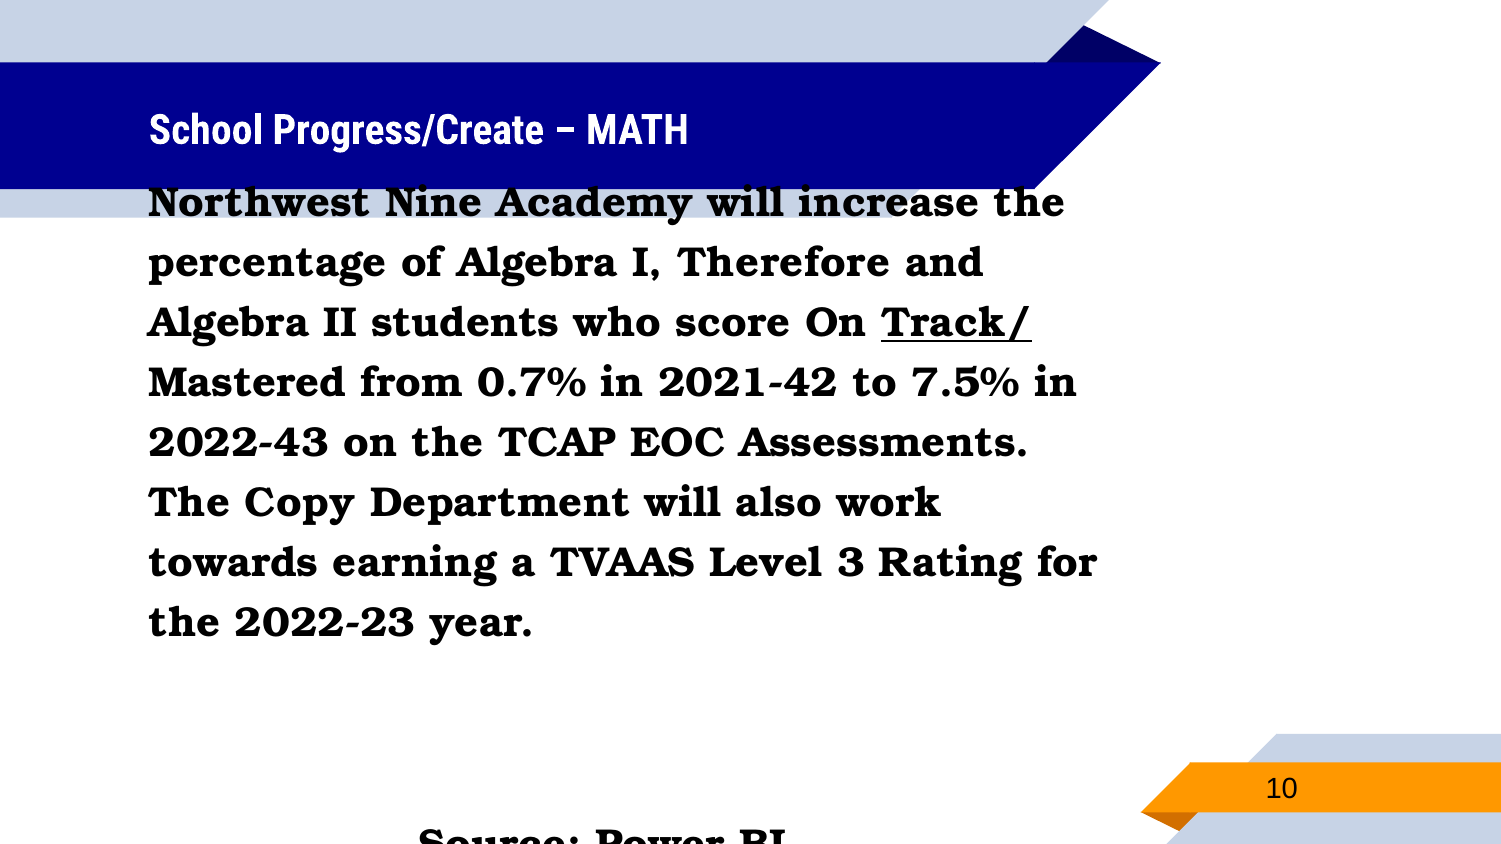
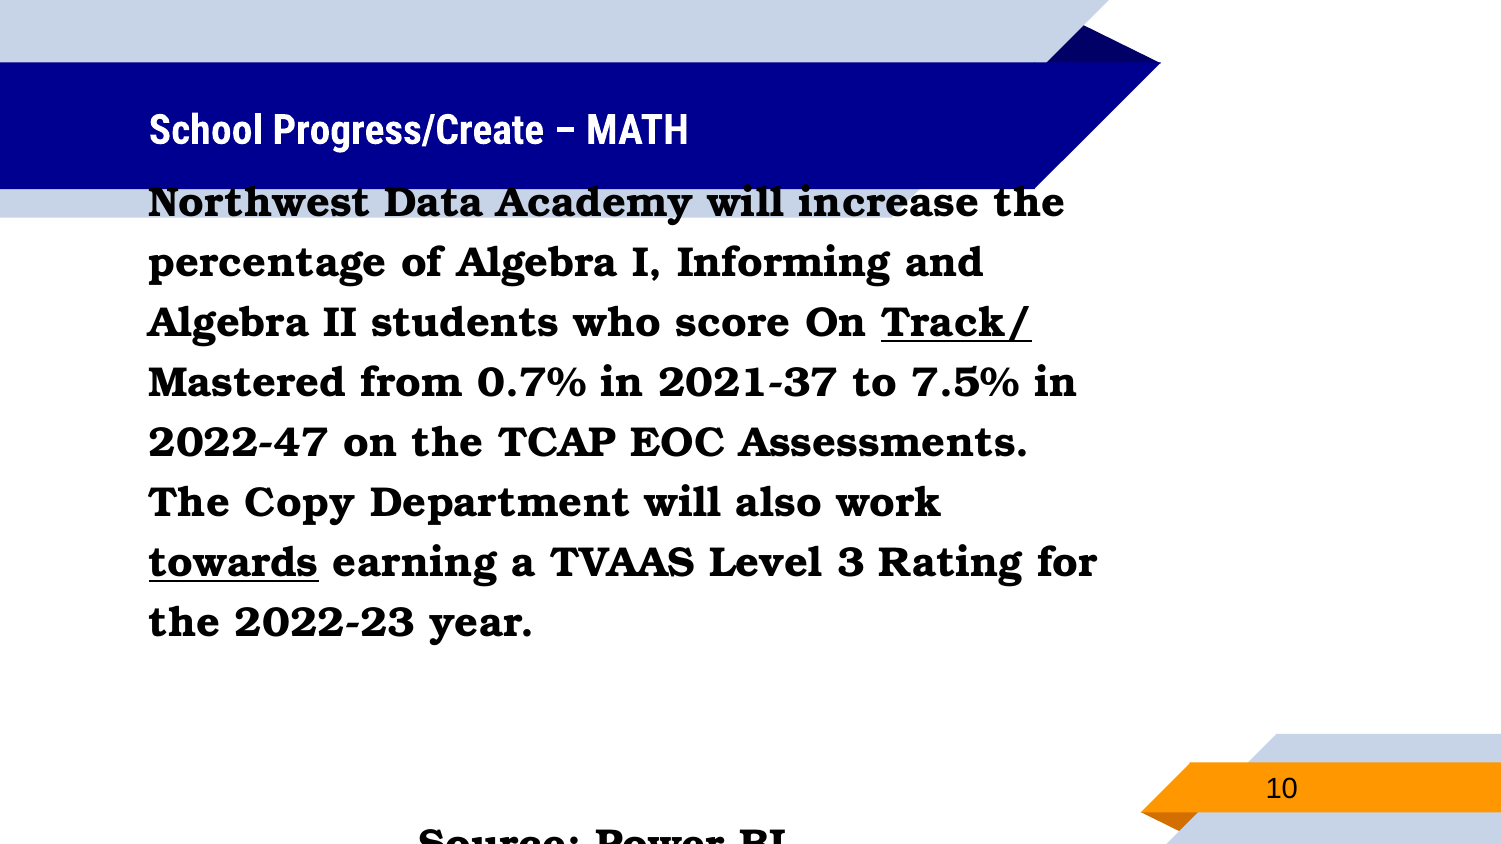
Nine: Nine -> Data (434, 203)
Therefore: Therefore -> Informing (784, 263)
2021-42: 2021-42 -> 2021-37 (748, 383)
2022-43: 2022-43 -> 2022-47 (239, 443)
towards underline: none -> present (234, 563)
